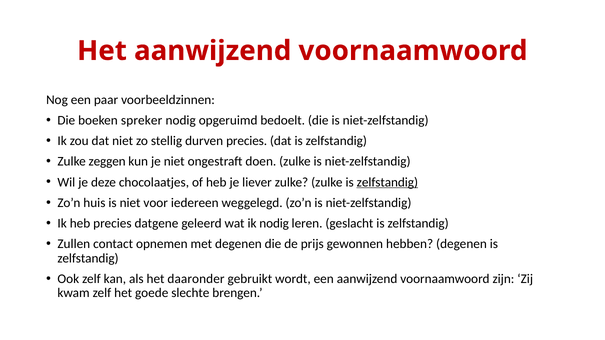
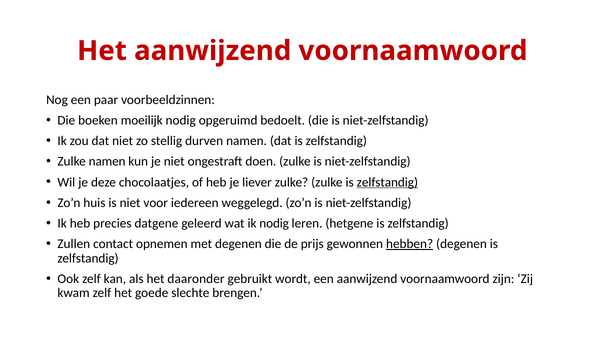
spreker: spreker -> moeilijk (142, 121)
durven precies: precies -> namen (247, 141)
Zulke zeggen: zeggen -> namen (107, 162)
geslacht: geslacht -> hetgene (349, 224)
hebben underline: none -> present (410, 244)
